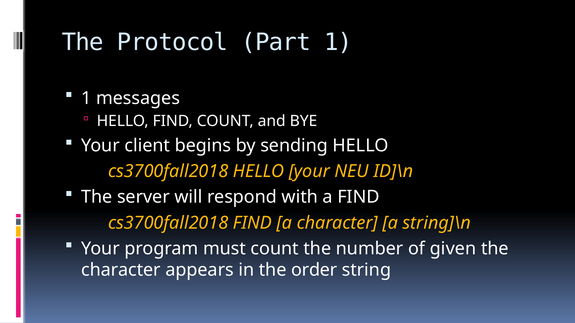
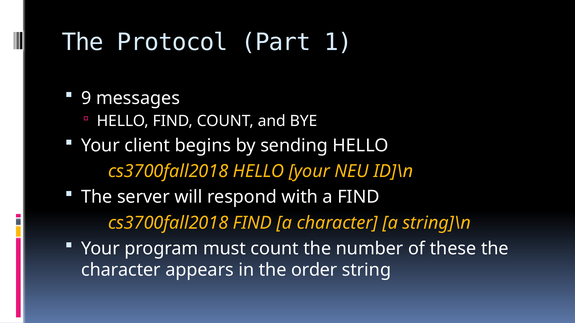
1: 1 -> 9 (86, 98)
given: given -> these (453, 249)
